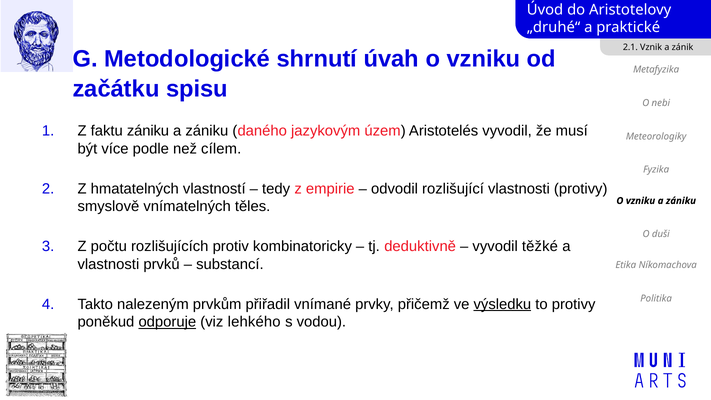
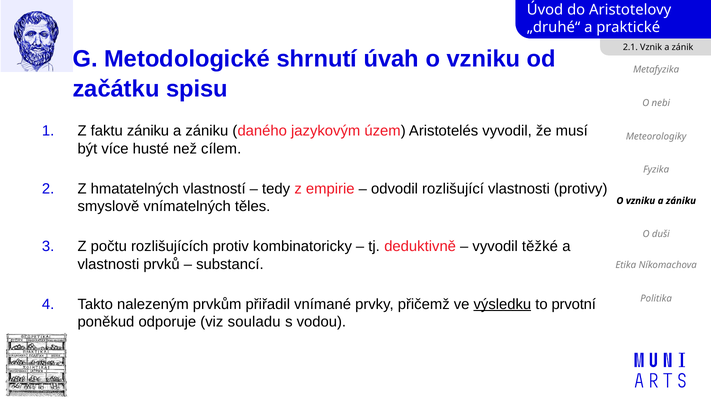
podle: podle -> husté (151, 149)
to protivy: protivy -> prvotní (574, 304)
odporuje underline: present -> none (167, 322)
lehkého: lehkého -> souladu (254, 322)
